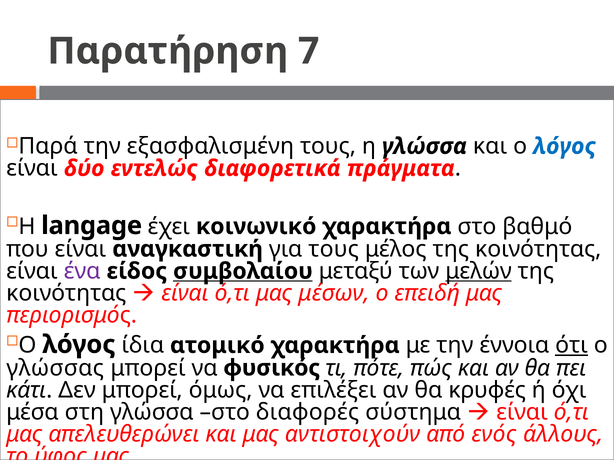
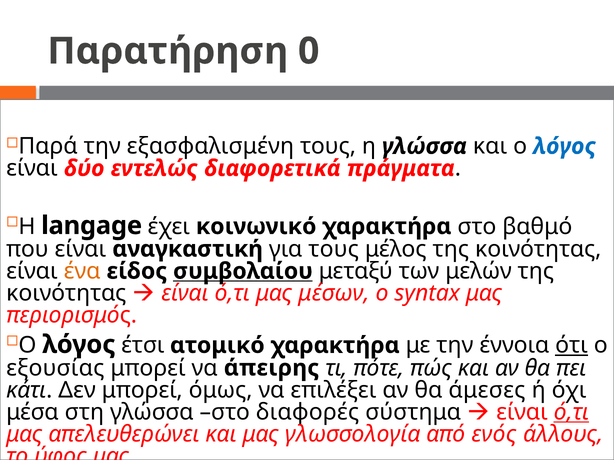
7: 7 -> 0 (309, 51)
ένα colour: purple -> orange (82, 271)
μελών underline: present -> none (479, 271)
επειδή: επειδή -> syntax (427, 294)
ίδια: ίδια -> έτσι (143, 346)
γλώσσας: γλώσσας -> εξουσίας (55, 368)
φυσικός: φυσικός -> άπειρης (271, 368)
κρυφές: κρυφές -> άμεσες (487, 390)
ό,τι underline: none -> present (571, 413)
αντιστοιχούν: αντιστοιχούν -> γλωσσολογία (353, 435)
